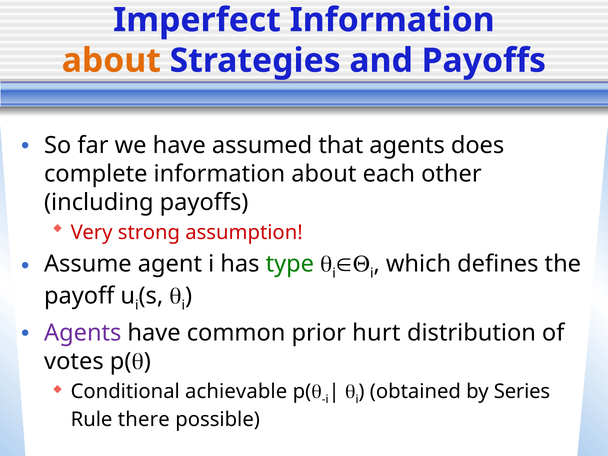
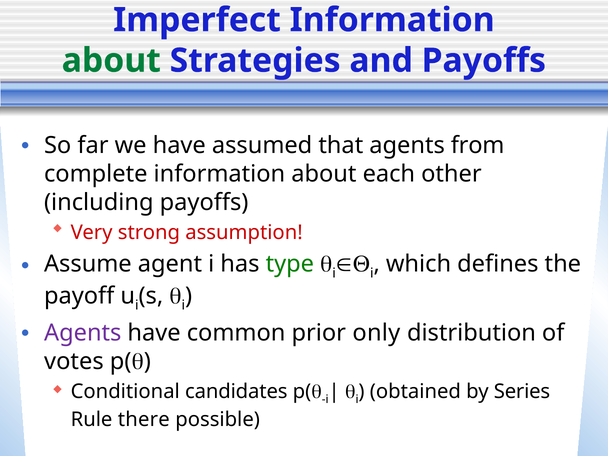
about colour: orange -> green (111, 61)
does: does -> from (478, 146)
hurt: hurt -> only (376, 333)
achievable: achievable -> candidates (236, 392)
